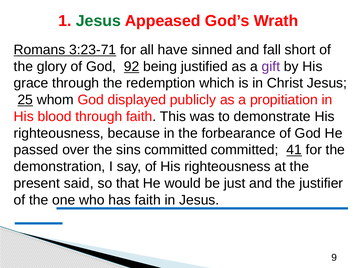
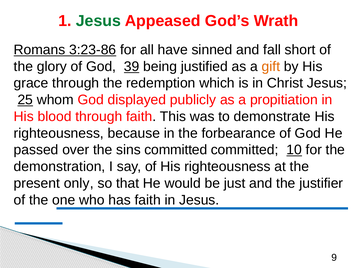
3:23-71: 3:23-71 -> 3:23-86 (93, 50)
92: 92 -> 39 (132, 66)
gift colour: purple -> orange (271, 66)
41: 41 -> 10 (294, 150)
said: said -> only (79, 183)
